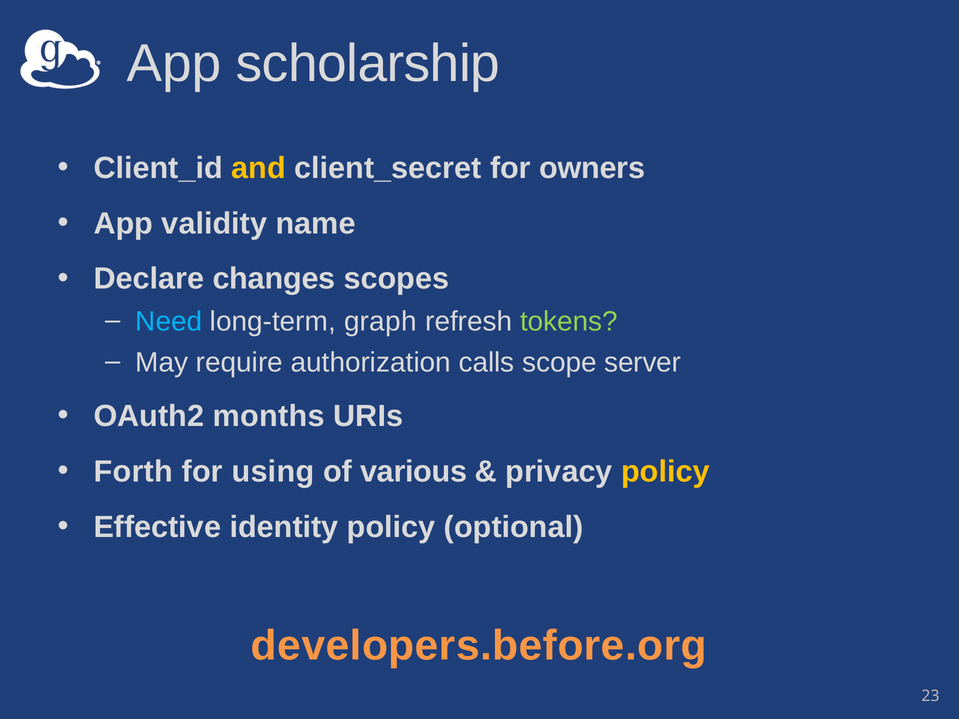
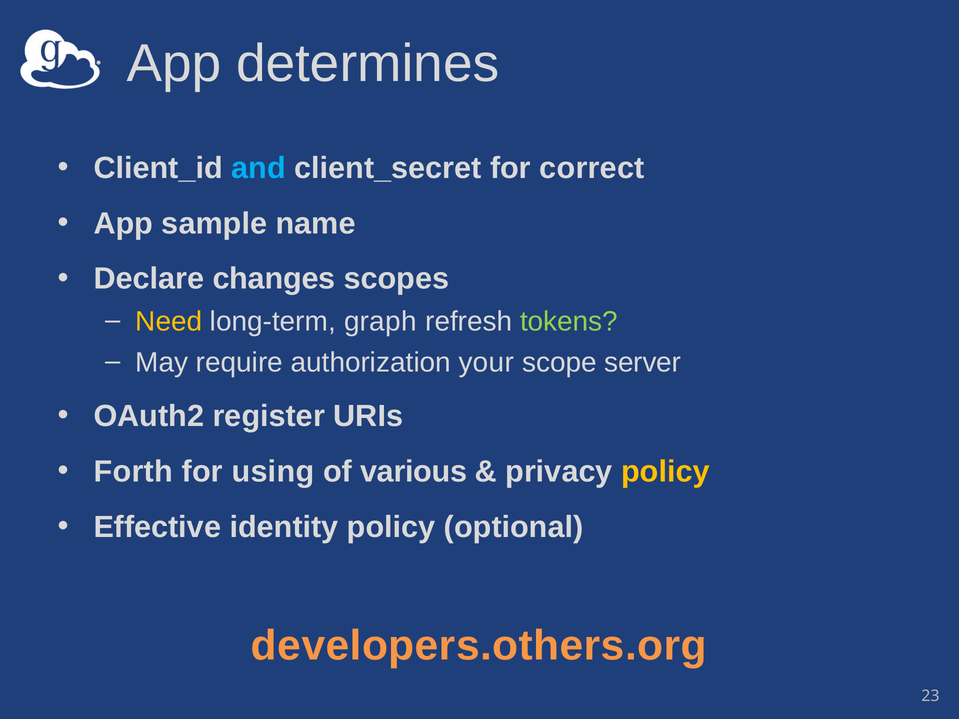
scholarship: scholarship -> determines (368, 64)
and colour: yellow -> light blue (259, 168)
owners: owners -> correct (592, 168)
validity: validity -> sample (214, 224)
Need colour: light blue -> yellow (169, 321)
calls: calls -> your (486, 362)
months: months -> register (269, 416)
developers.before.org: developers.before.org -> developers.others.org (479, 646)
